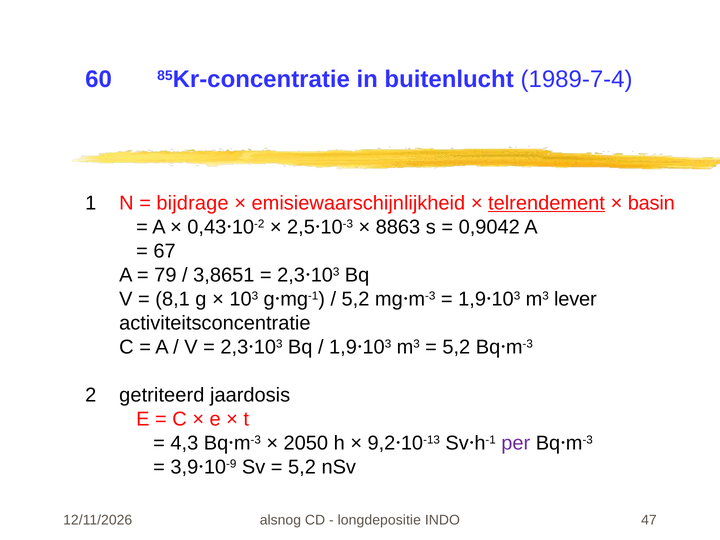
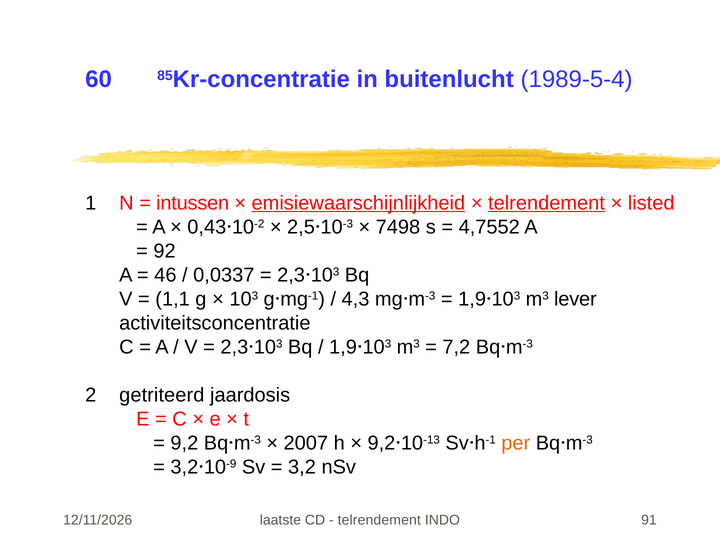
1989-7-4: 1989-7-4 -> 1989-5-4 (577, 79)
bijdrage: bijdrage -> intussen (193, 203)
emisiewaarschijnlijkheid underline: none -> present (358, 203)
basin: basin -> listed (651, 203)
8863: 8863 -> 7498 (398, 227)
0,9042: 0,9042 -> 4,7552 (489, 227)
67: 67 -> 92 (165, 251)
79: 79 -> 46 (165, 275)
3,8651: 3,8651 -> 0,0337 (224, 275)
8,1: 8,1 -> 1,1 (173, 299)
5,2: 5,2 -> 4,3 (355, 299)
5,2: 5,2 -> 7,2 (456, 347)
4,3: 4,3 -> 9,2 (184, 443)
2050: 2050 -> 2007 (306, 443)
per colour: purple -> orange (516, 443)
3,9: 3,9 -> 3,2 (184, 467)
5,2: 5,2 -> 3,2 (302, 467)
alsnog: alsnog -> laatste (280, 520)
longdepositie: longdepositie -> telrendement (379, 520)
47: 47 -> 91 (649, 520)
